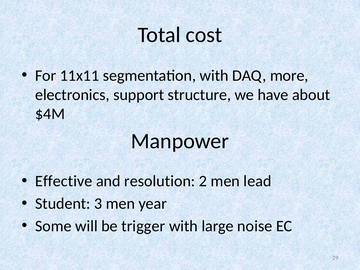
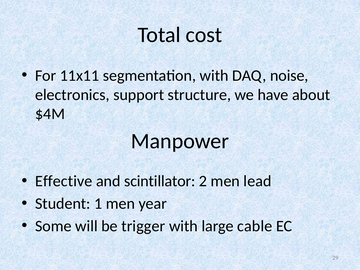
more: more -> noise (289, 76)
resolution: resolution -> scintillator (160, 181)
3: 3 -> 1 (98, 204)
noise: noise -> cable (255, 226)
